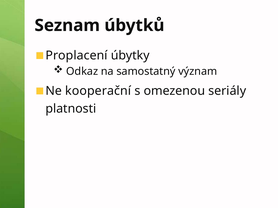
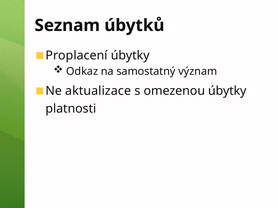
kooperační: kooperační -> aktualizace (98, 91)
omezenou seriály: seriály -> úbytky (227, 91)
